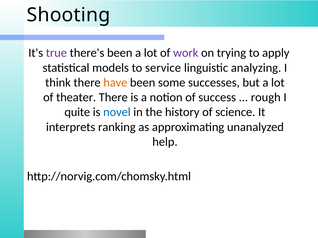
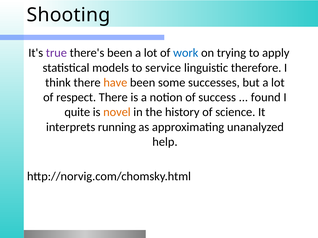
work colour: purple -> blue (186, 53)
analyzing: analyzing -> therefore (256, 68)
theater: theater -> respect (76, 98)
rough: rough -> found (266, 98)
novel colour: blue -> orange (117, 112)
ranking: ranking -> running (117, 127)
